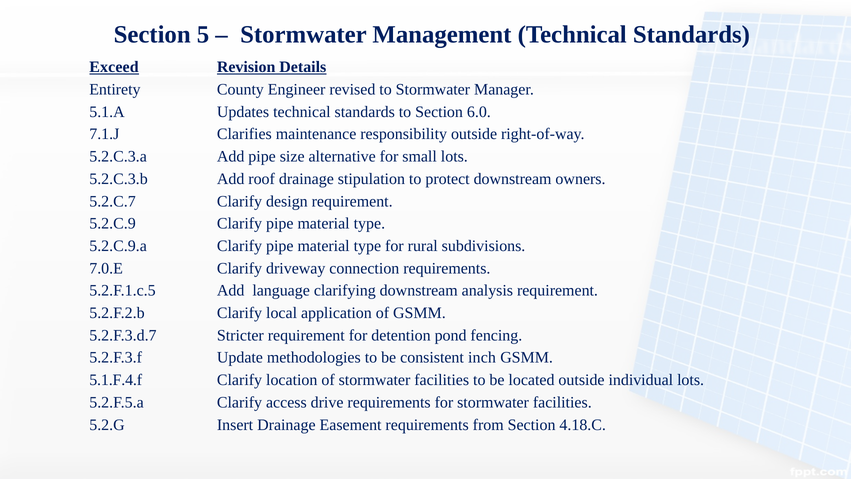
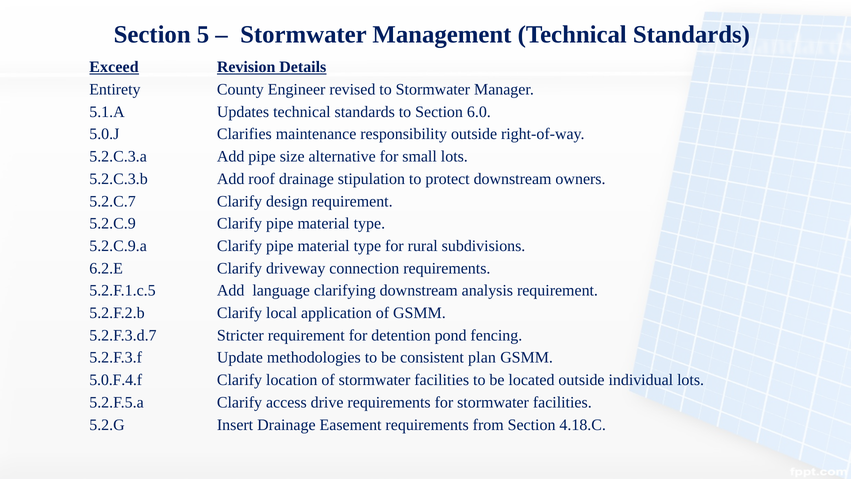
7.1.J: 7.1.J -> 5.0.J (104, 134)
7.0.E: 7.0.E -> 6.2.E (106, 268)
inch: inch -> plan (482, 358)
5.1.F.4.f: 5.1.F.4.f -> 5.0.F.4.f (116, 380)
